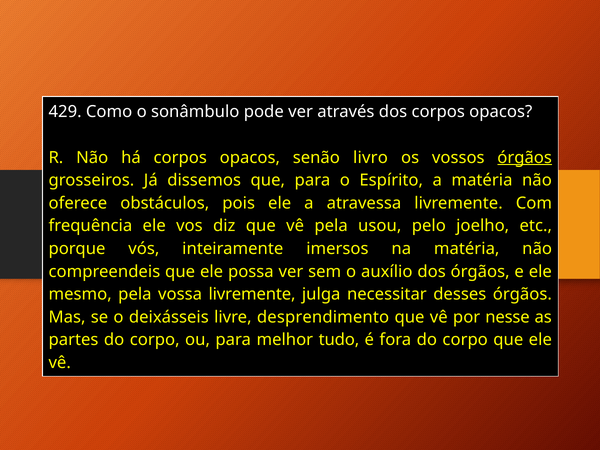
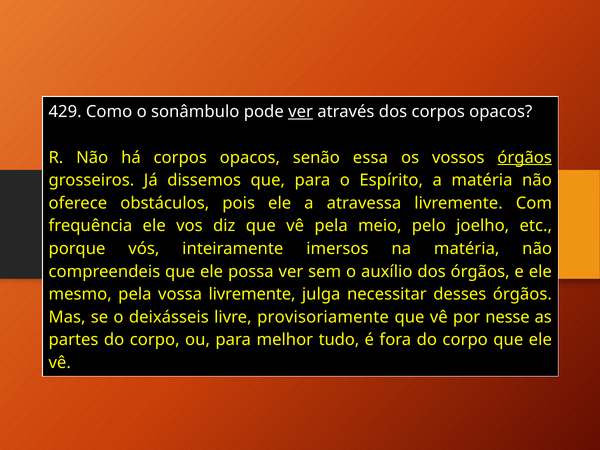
ver underline: none -> present (301, 112)
livro: livro -> essa (370, 158)
usou: usou -> meio (380, 226)
desprendimento: desprendimento -> provisoriamente (323, 317)
